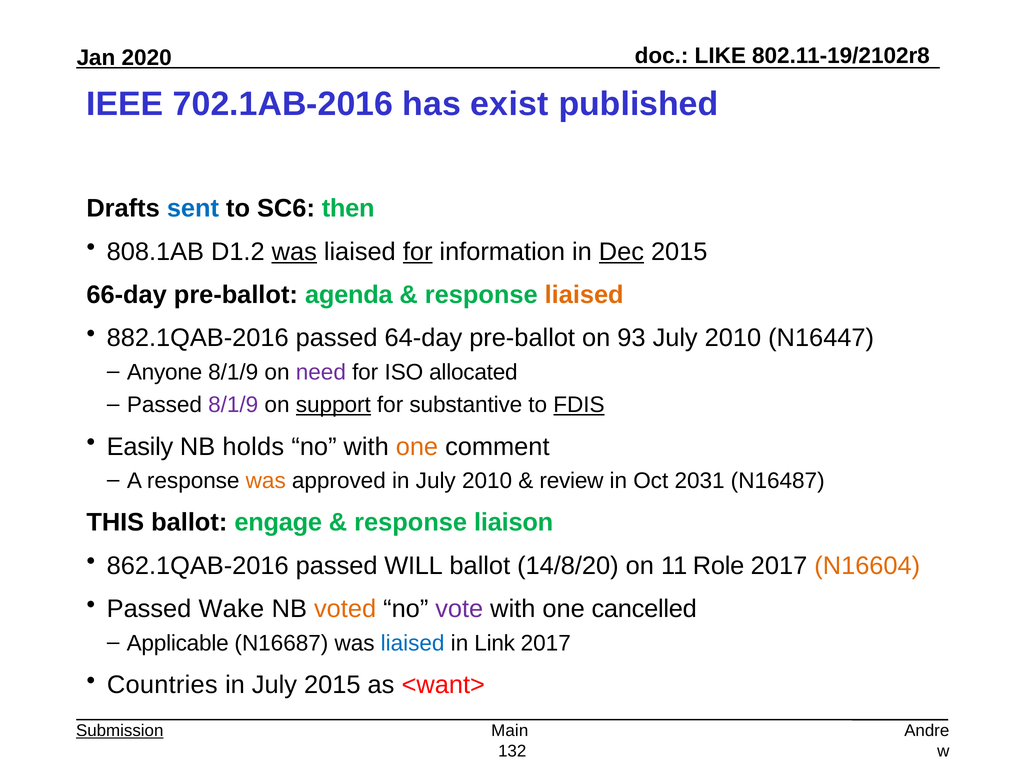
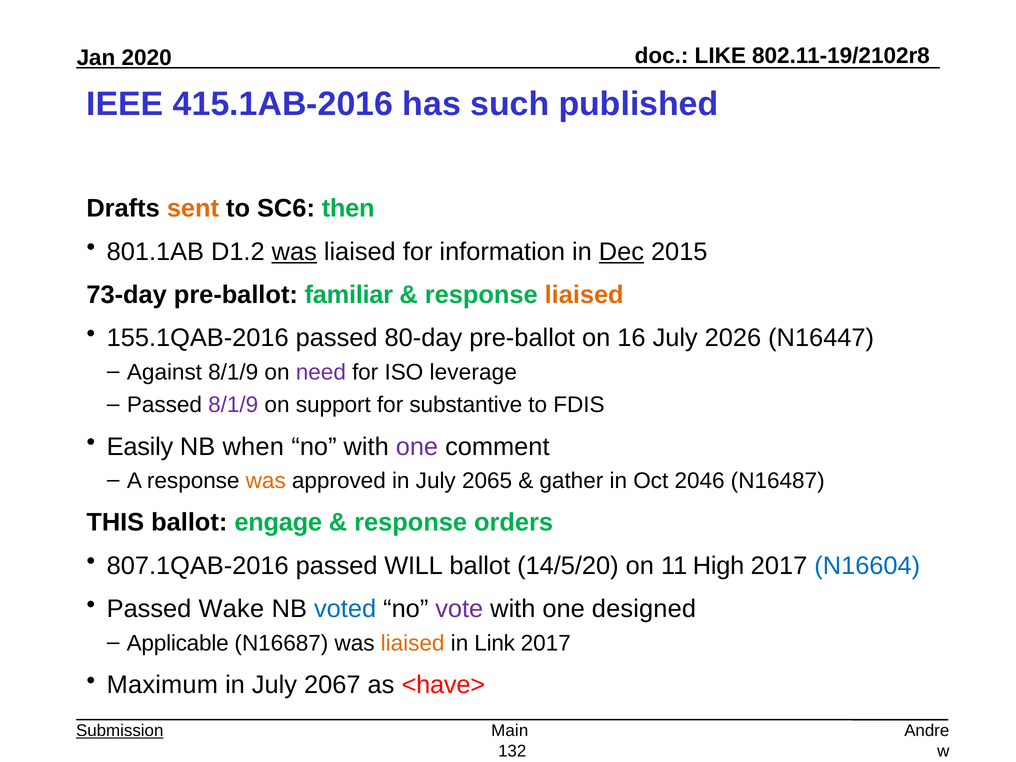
702.1AB-2016: 702.1AB-2016 -> 415.1AB-2016 (283, 104)
exist: exist -> such (510, 104)
sent colour: blue -> orange (193, 208)
808.1AB: 808.1AB -> 801.1AB (155, 252)
for underline: present -> none (418, 252)
66-day: 66-day -> 73-day (127, 295)
agenda: agenda -> familiar (349, 295)
882.1QAB-2016: 882.1QAB-2016 -> 155.1QAB-2016 (198, 338)
64-day: 64-day -> 80-day (423, 338)
93: 93 -> 16 (631, 338)
2010: 2010 -> 2026 (733, 338)
Anyone: Anyone -> Against (164, 372)
allocated: allocated -> leverage (473, 372)
support underline: present -> none (333, 405)
FDIS underline: present -> none (579, 405)
holds: holds -> when (253, 447)
one colour: orange -> purple (417, 447)
in July 2010: 2010 -> 2065 (487, 481)
review: review -> gather (571, 481)
2031: 2031 -> 2046 (700, 481)
liaison: liaison -> orders (514, 523)
862.1QAB-2016: 862.1QAB-2016 -> 807.1QAB-2016 (198, 566)
14/8/20: 14/8/20 -> 14/5/20 (568, 566)
Role: Role -> High (719, 566)
N16604 colour: orange -> blue (867, 566)
voted colour: orange -> blue (345, 609)
cancelled: cancelled -> designed (644, 609)
liaised colour: blue -> orange (413, 643)
Countries: Countries -> Maximum (162, 685)
July 2015: 2015 -> 2067 (332, 685)
<want>: <want> -> <have> (443, 685)
